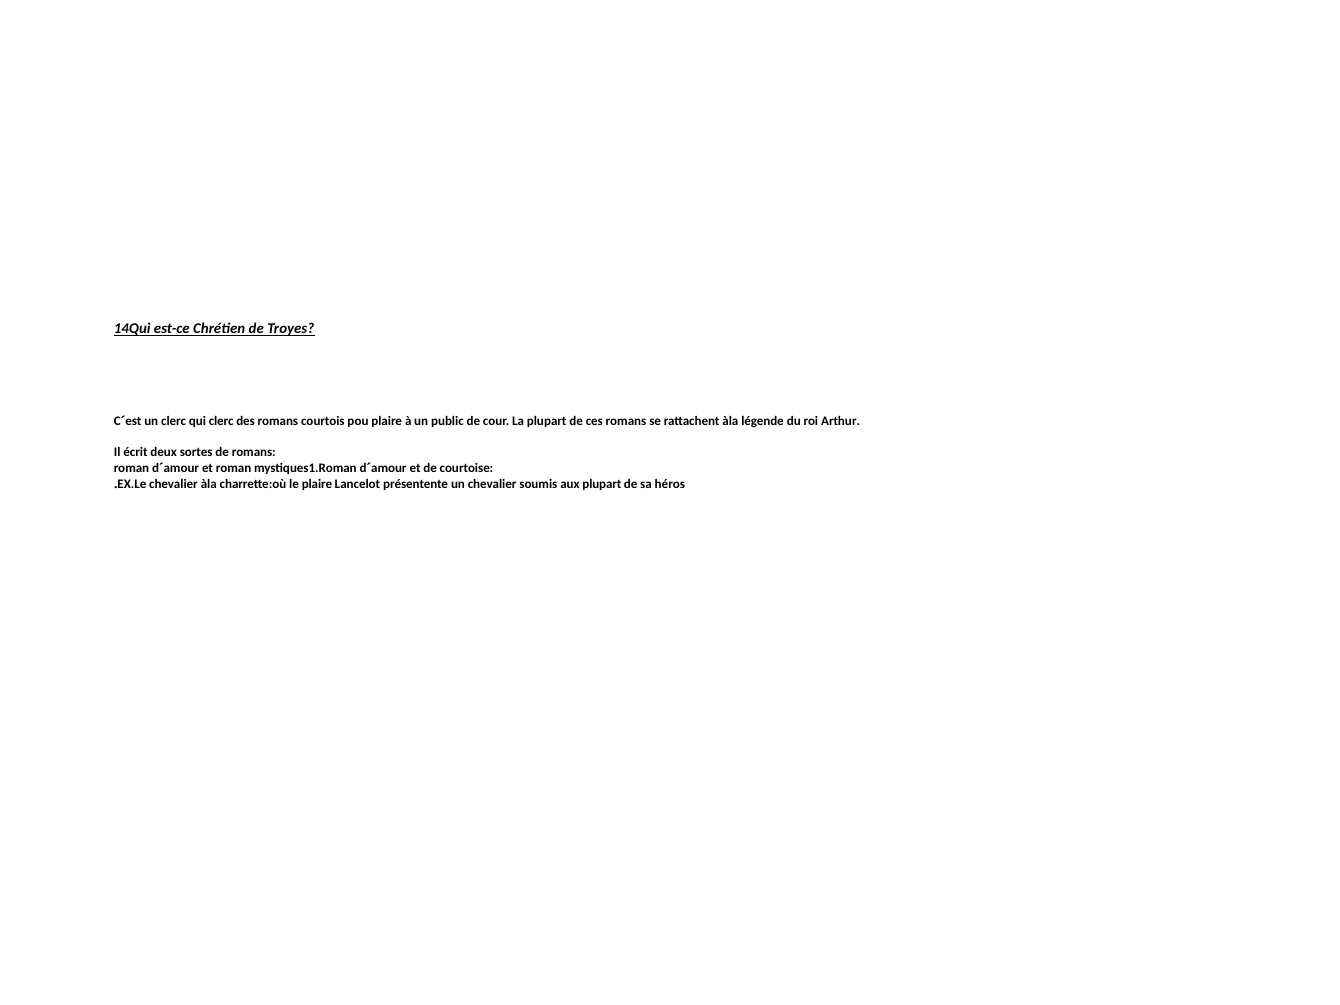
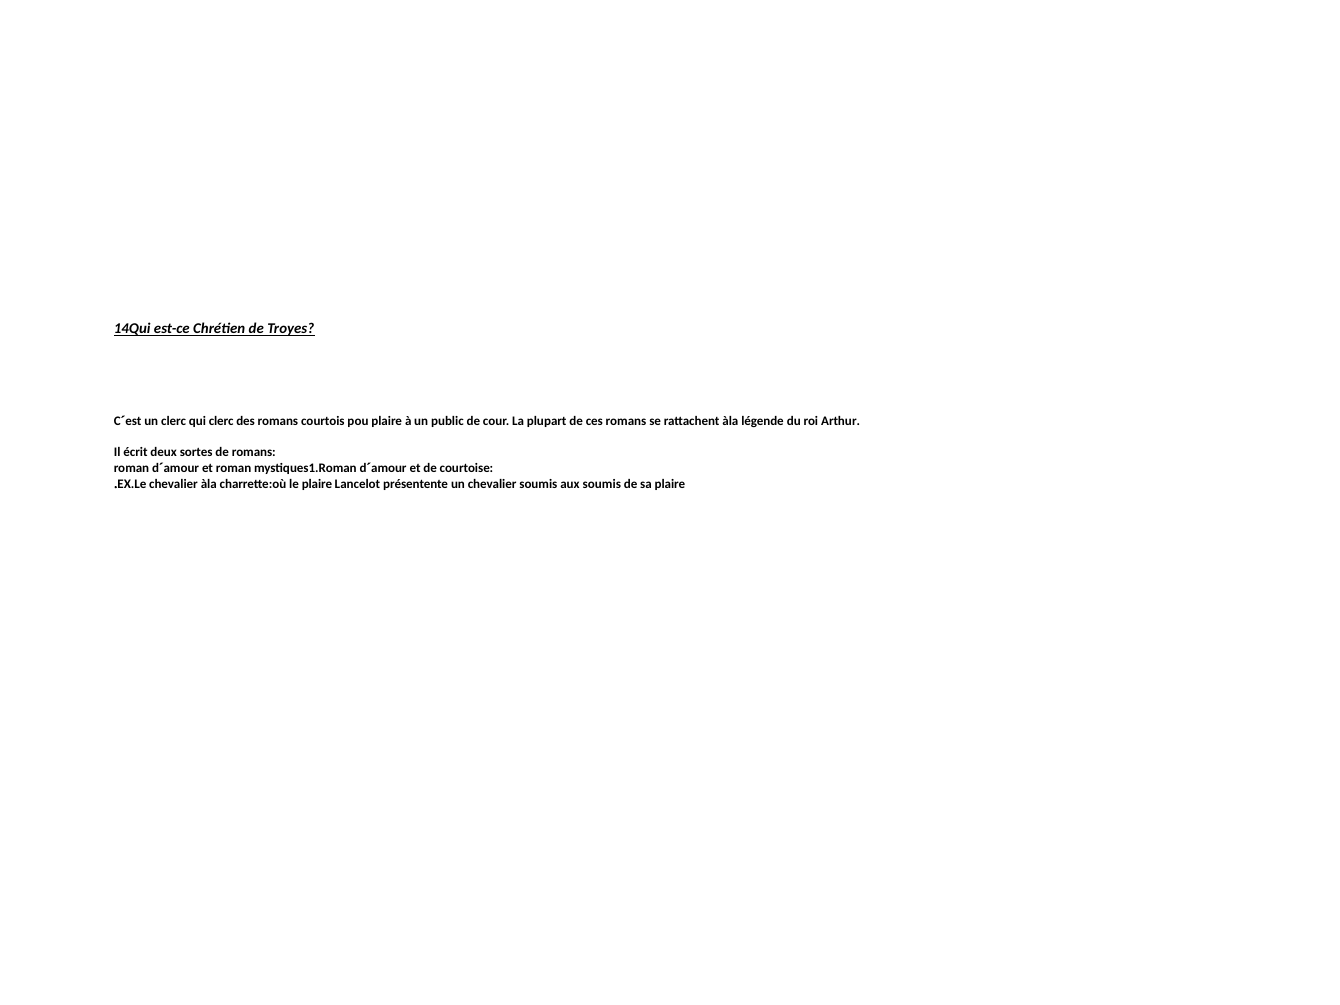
aux plupart: plupart -> soumis (602, 484)
sa héros: héros -> plaire (670, 484)
